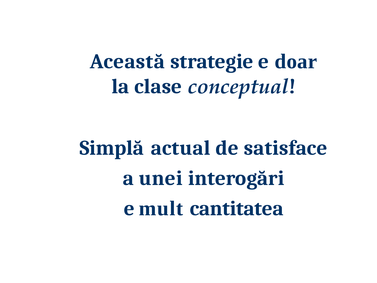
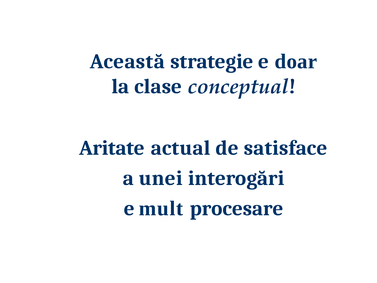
Simplă: Simplă -> Aritate (112, 148)
cantitatea: cantitatea -> procesare (237, 208)
